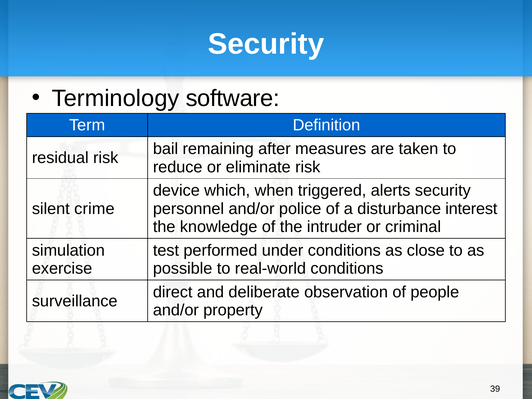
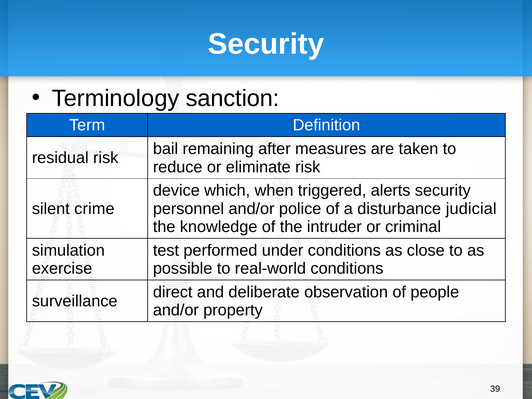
software: software -> sanction (233, 98)
interest: interest -> judicial (471, 209)
